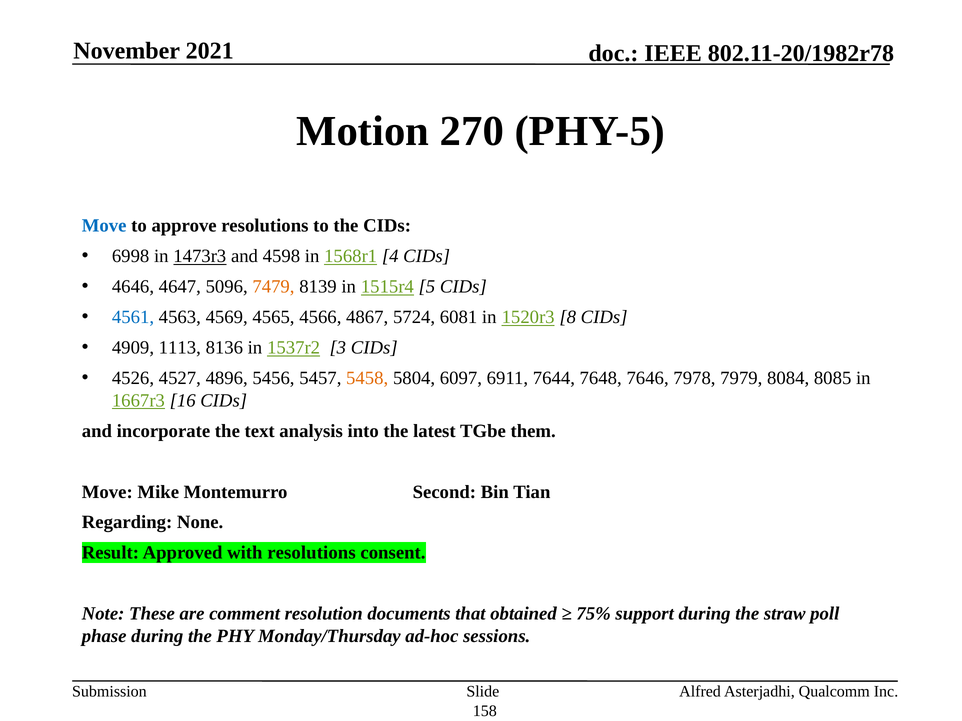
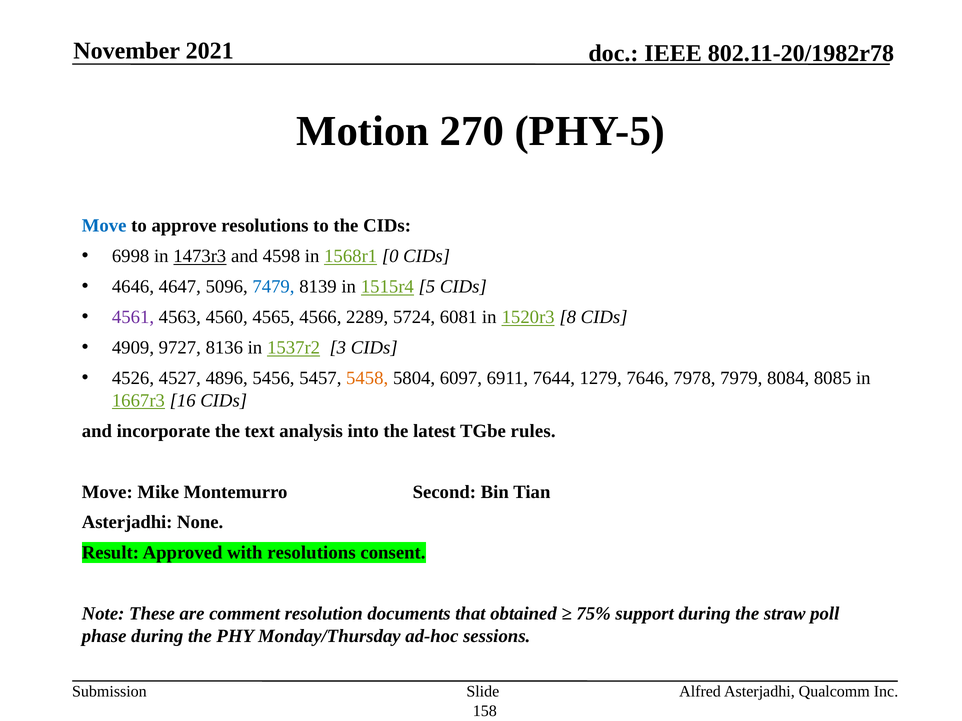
4: 4 -> 0 (390, 256)
7479 colour: orange -> blue (273, 287)
4561 colour: blue -> purple (133, 317)
4569: 4569 -> 4560 (227, 317)
4867: 4867 -> 2289 (367, 317)
1113: 1113 -> 9727 (180, 348)
7648: 7648 -> 1279 (601, 378)
them: them -> rules (533, 431)
Regarding: Regarding -> Asterjadhi (127, 523)
